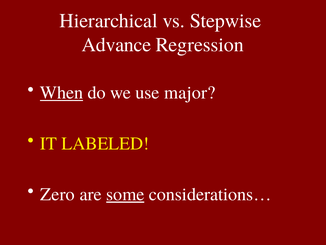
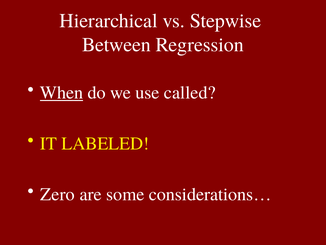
Advance: Advance -> Between (116, 45)
major: major -> called (190, 93)
some underline: present -> none (125, 194)
